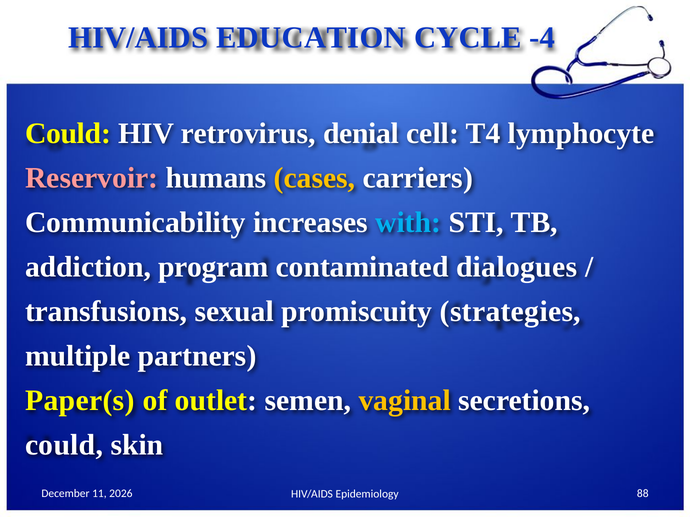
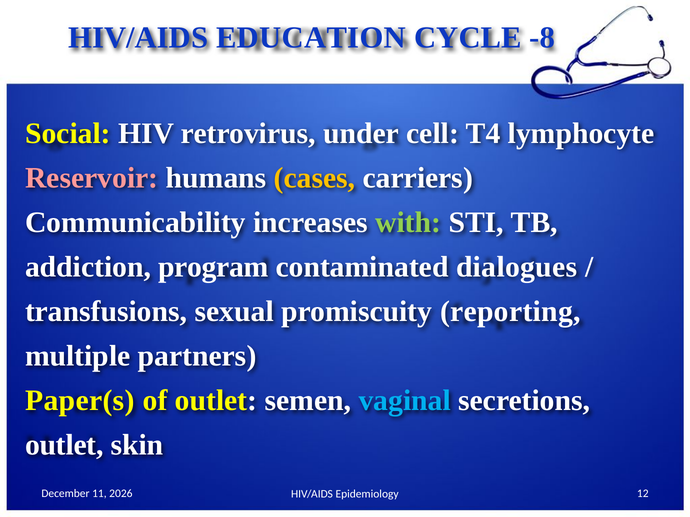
-4: -4 -> -8 (542, 38)
Could: Could -> Social (68, 133)
denial: denial -> under (361, 133)
with colour: light blue -> light green (408, 223)
strategies: strategies -> reporting (510, 312)
vaginal colour: yellow -> light blue (405, 401)
could: could -> outlet (64, 445)
88: 88 -> 12 (643, 494)
